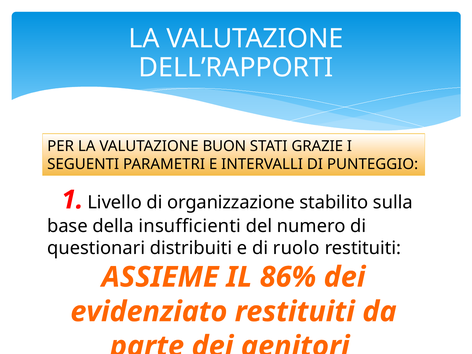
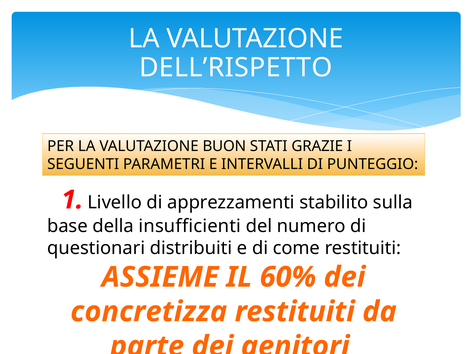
DELL’RAPPORTI: DELL’RAPPORTI -> DELL’RISPETTO (236, 68)
organizzazione: organizzazione -> apprezzamenti (231, 202)
ruolo: ruolo -> come (296, 248)
86%: 86% -> 60% (288, 277)
evidenziato: evidenziato -> concretizza (149, 312)
